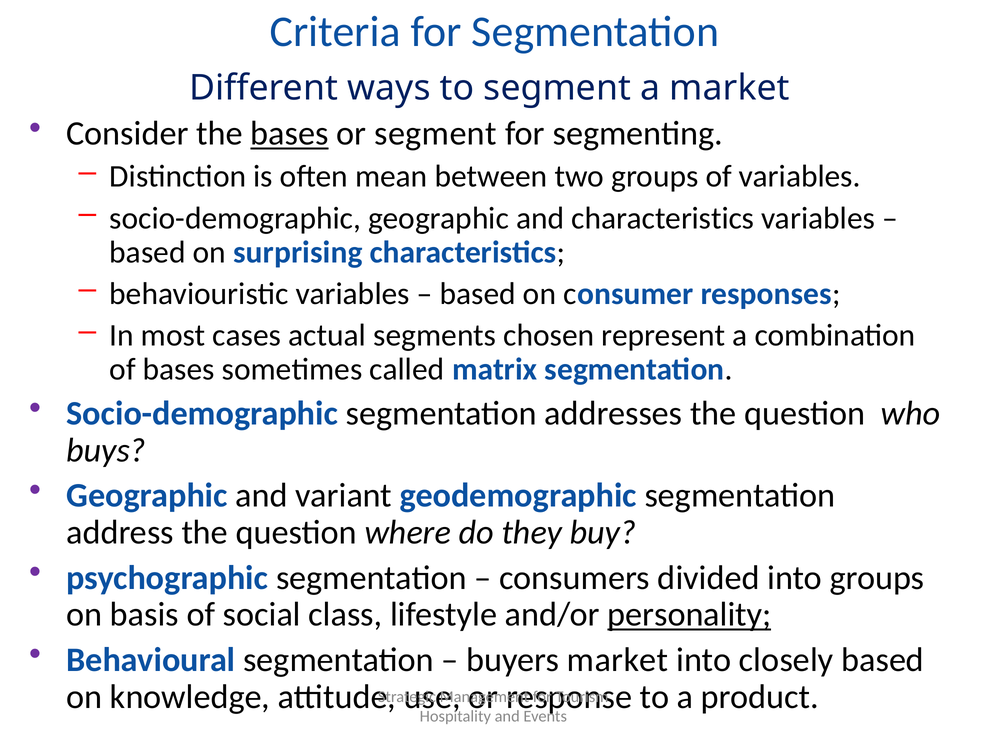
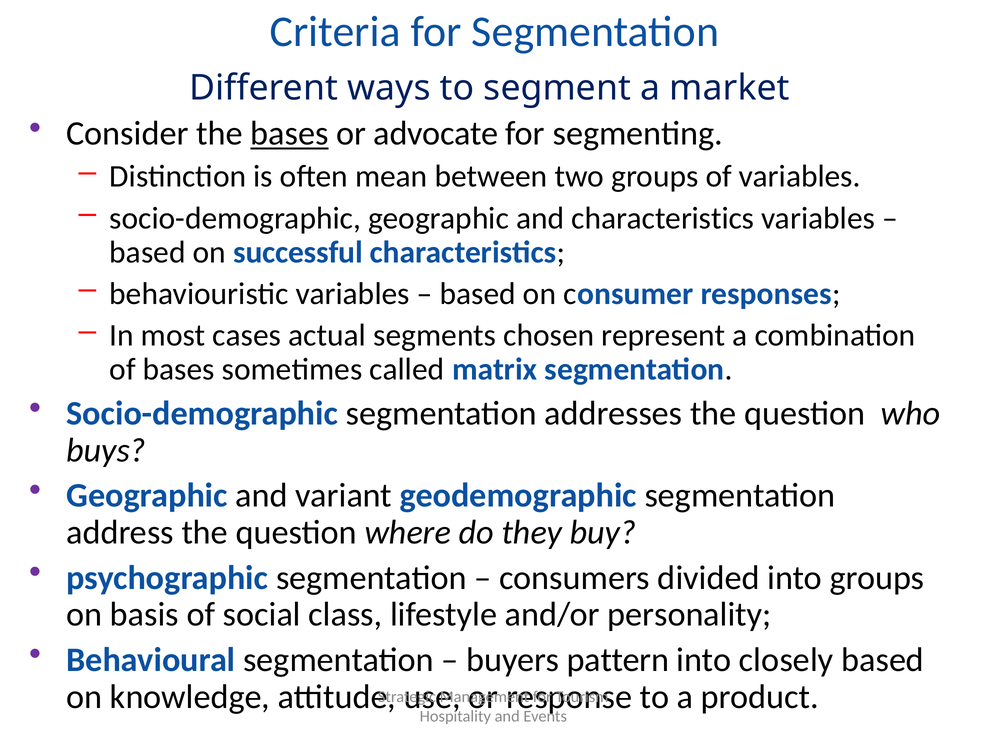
or segment: segment -> advocate (436, 134)
surprising: surprising -> successful (298, 252)
personality underline: present -> none (689, 615)
buyers market: market -> pattern (618, 660)
